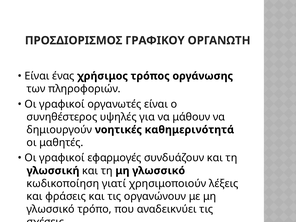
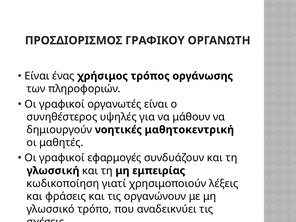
καθημερινότητά: καθημερινότητά -> μαθητοκεντρική (189, 130)
τη μη γλωσσικό: γλωσσικό -> εμπειρίας (159, 171)
